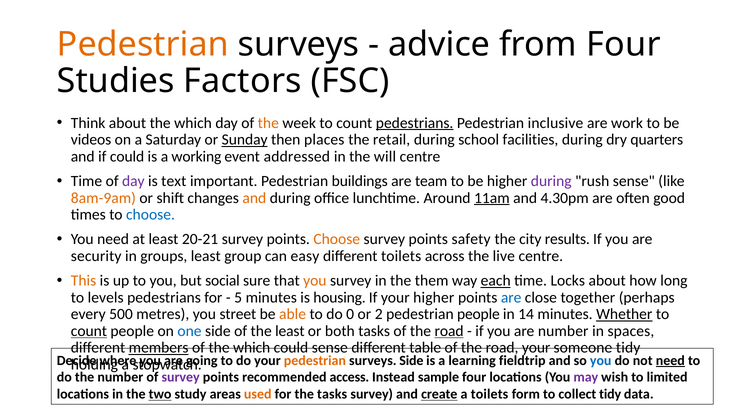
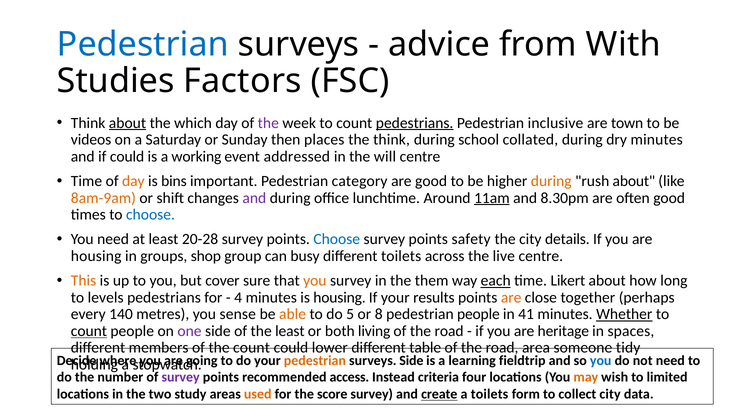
Pedestrian colour: orange -> blue (143, 44)
from Four: Four -> With (623, 44)
about underline: none -> present (127, 123)
the colour: orange -> purple (268, 123)
work: work -> town (627, 123)
Sunday underline: present -> none (245, 140)
the retail: retail -> think (392, 140)
facilities: facilities -> collated (530, 140)
dry quarters: quarters -> minutes (657, 140)
day colour: purple -> orange (133, 181)
text: text -> bins (174, 181)
buildings: buildings -> category (360, 181)
are team: team -> good (431, 181)
during colour: purple -> orange (551, 181)
rush sense: sense -> about (634, 181)
and colour: orange -> purple (254, 198)
4.30pm: 4.30pm -> 8.30pm (565, 198)
20-21: 20-21 -> 20-28 (200, 239)
Choose colour: orange -> blue (337, 239)
results: results -> details (567, 239)
security: security -> housing (96, 256)
groups least: least -> shop (206, 256)
easy: easy -> busy (305, 256)
social: social -> cover (222, 280)
Locks: Locks -> Likert (568, 280)
5: 5 -> 4 (238, 297)
your higher: higher -> results (434, 297)
are colour: blue -> orange (511, 297)
500: 500 -> 140 (121, 314)
street: street -> sense (238, 314)
0: 0 -> 5 (350, 314)
2: 2 -> 8 (379, 314)
14: 14 -> 41 (526, 314)
one colour: blue -> purple (190, 331)
both tasks: tasks -> living (374, 331)
road underline: present -> none (449, 331)
are number: number -> heritage (563, 331)
members underline: present -> none (159, 348)
of the which: which -> count (252, 348)
could sense: sense -> lower (330, 348)
road your: your -> area (536, 348)
need underline: present -> none (670, 360)
sample: sample -> criteria (438, 377)
may colour: purple -> orange (586, 377)
two underline: present -> none (160, 394)
the tasks: tasks -> score (332, 394)
collect tidy: tidy -> city (610, 394)
